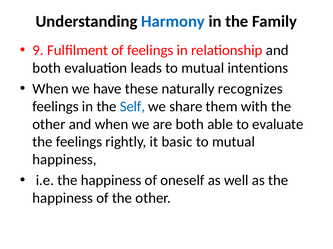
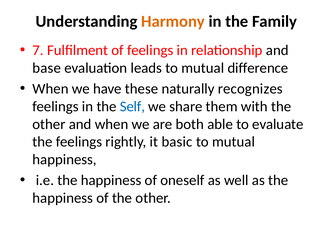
Harmony colour: blue -> orange (173, 21)
9: 9 -> 7 (38, 50)
both: both -> base (47, 68)
intentions: intentions -> difference (258, 68)
